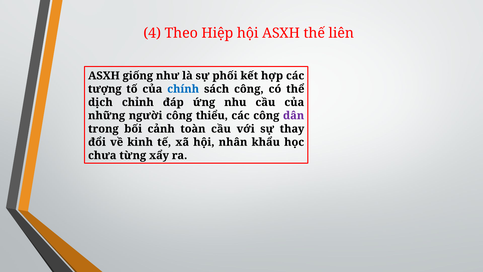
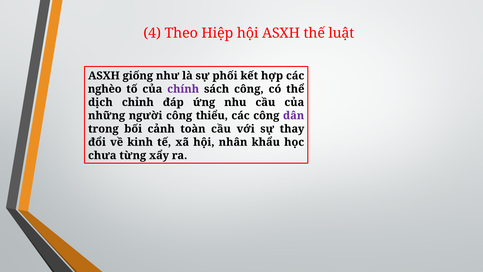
liên: liên -> luật (341, 33)
tượng: tượng -> nghèo (105, 89)
chính colour: blue -> purple (183, 89)
